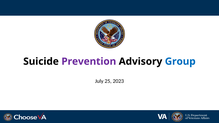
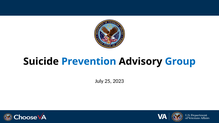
Prevention colour: purple -> blue (89, 62)
